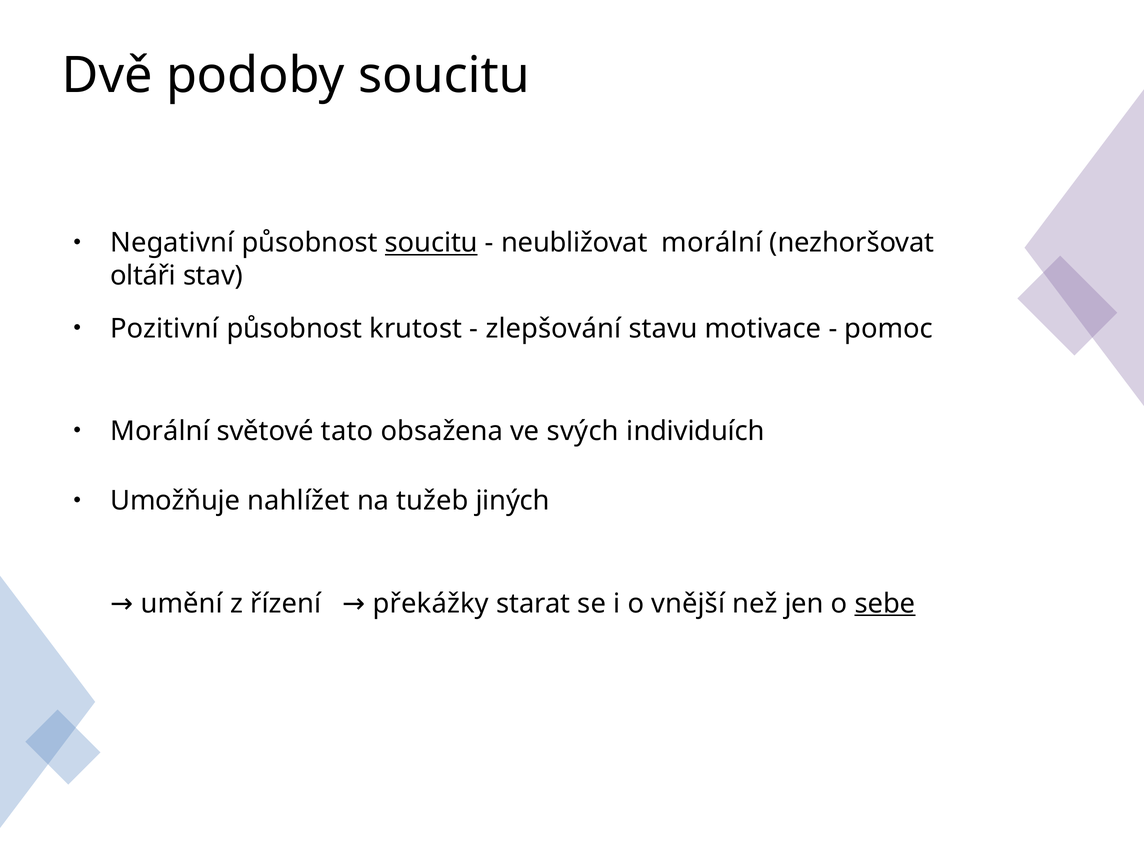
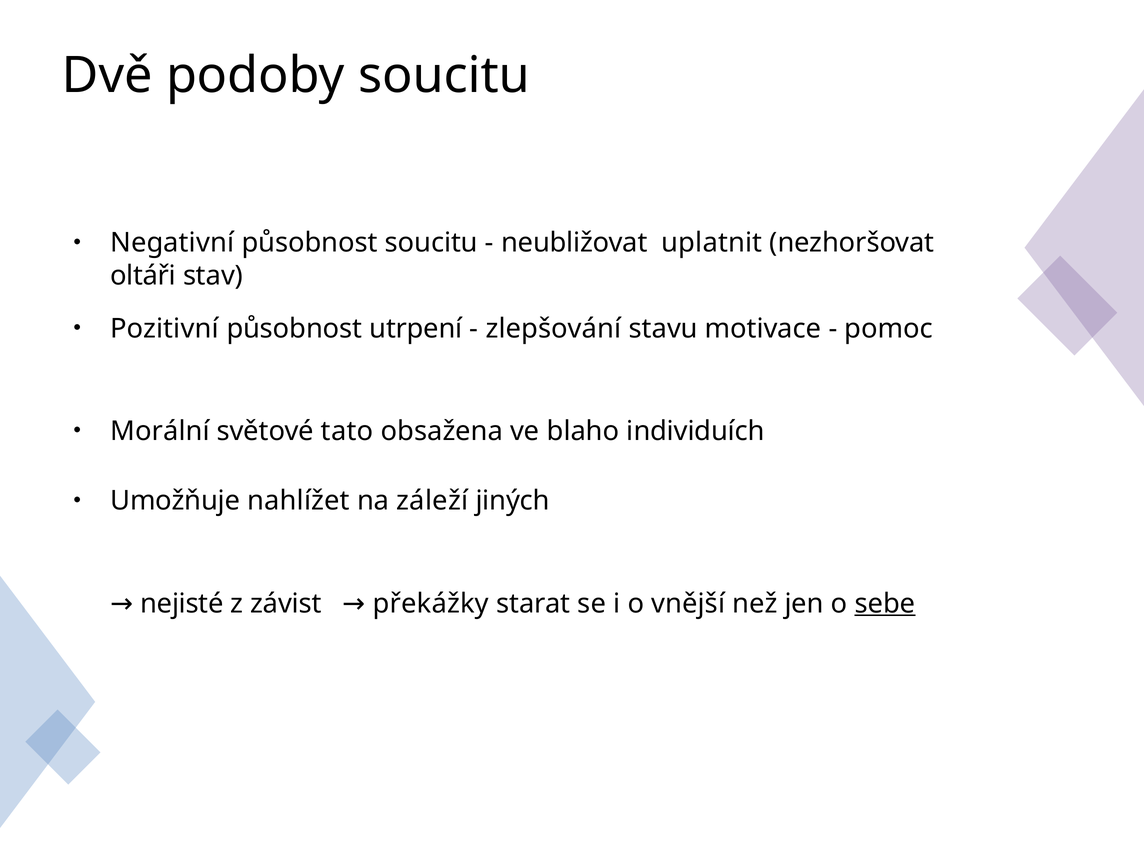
soucitu underline: present -> none (431, 243)
neubližovat morální: morální -> uplatnit (712, 243)
krutost: krutost -> utrpení (416, 329)
svých: svých -> blaho (583, 431)
tužeb: tužeb -> záleží (432, 501)
umění: umění -> nejisté (182, 604)
řízení: řízení -> závist (286, 604)
